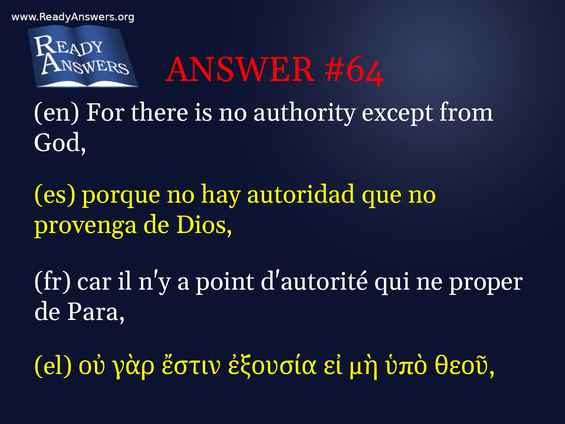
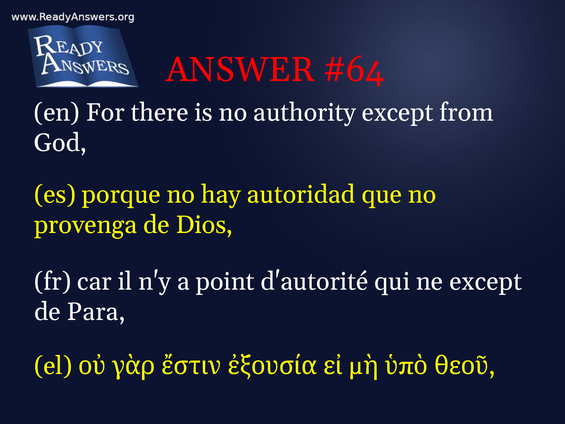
ne proper: proper -> except (486, 282)
